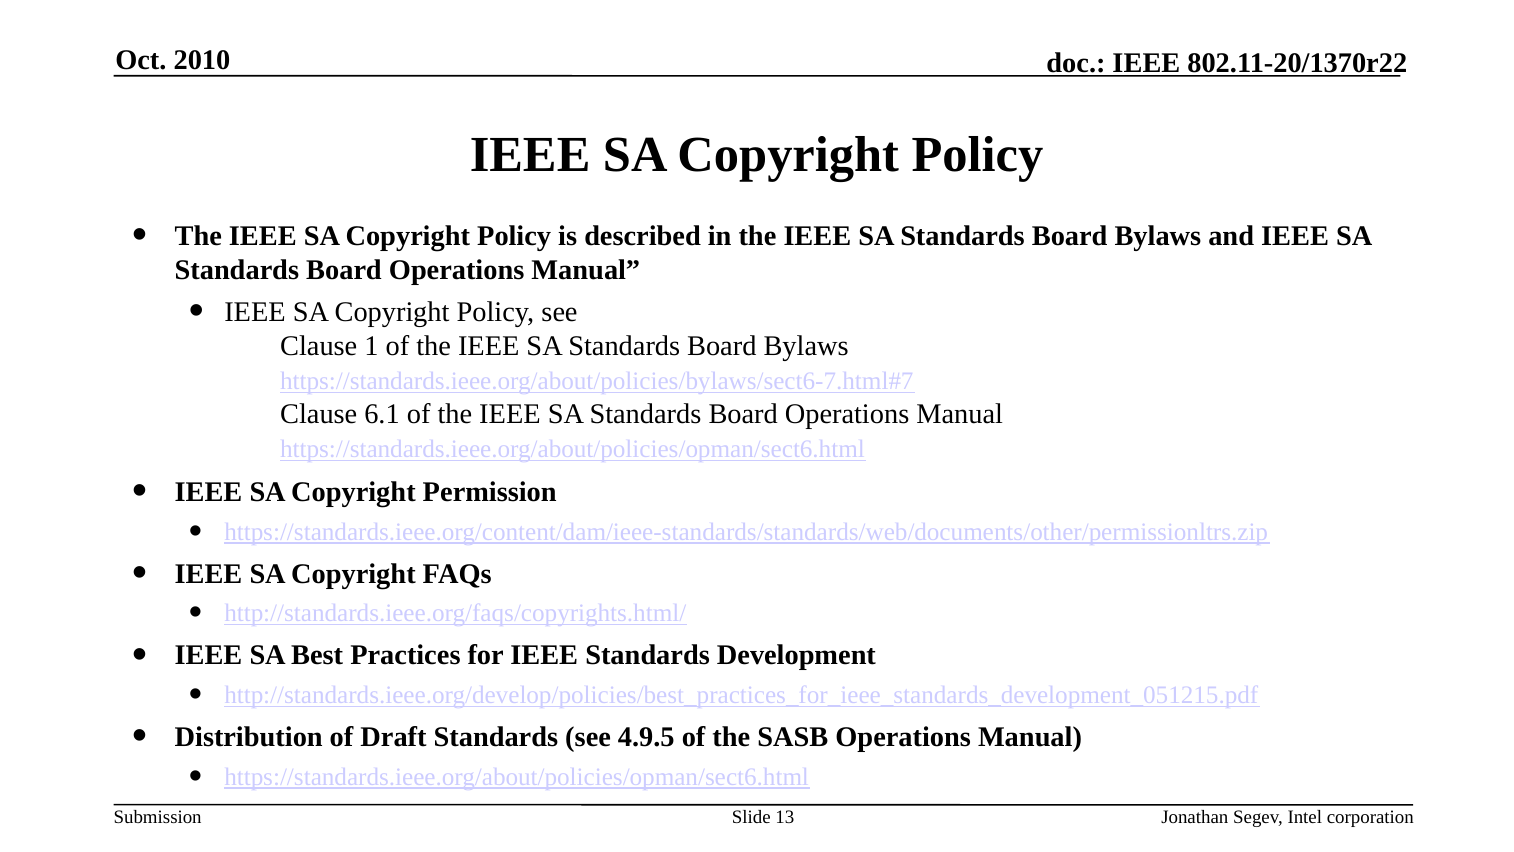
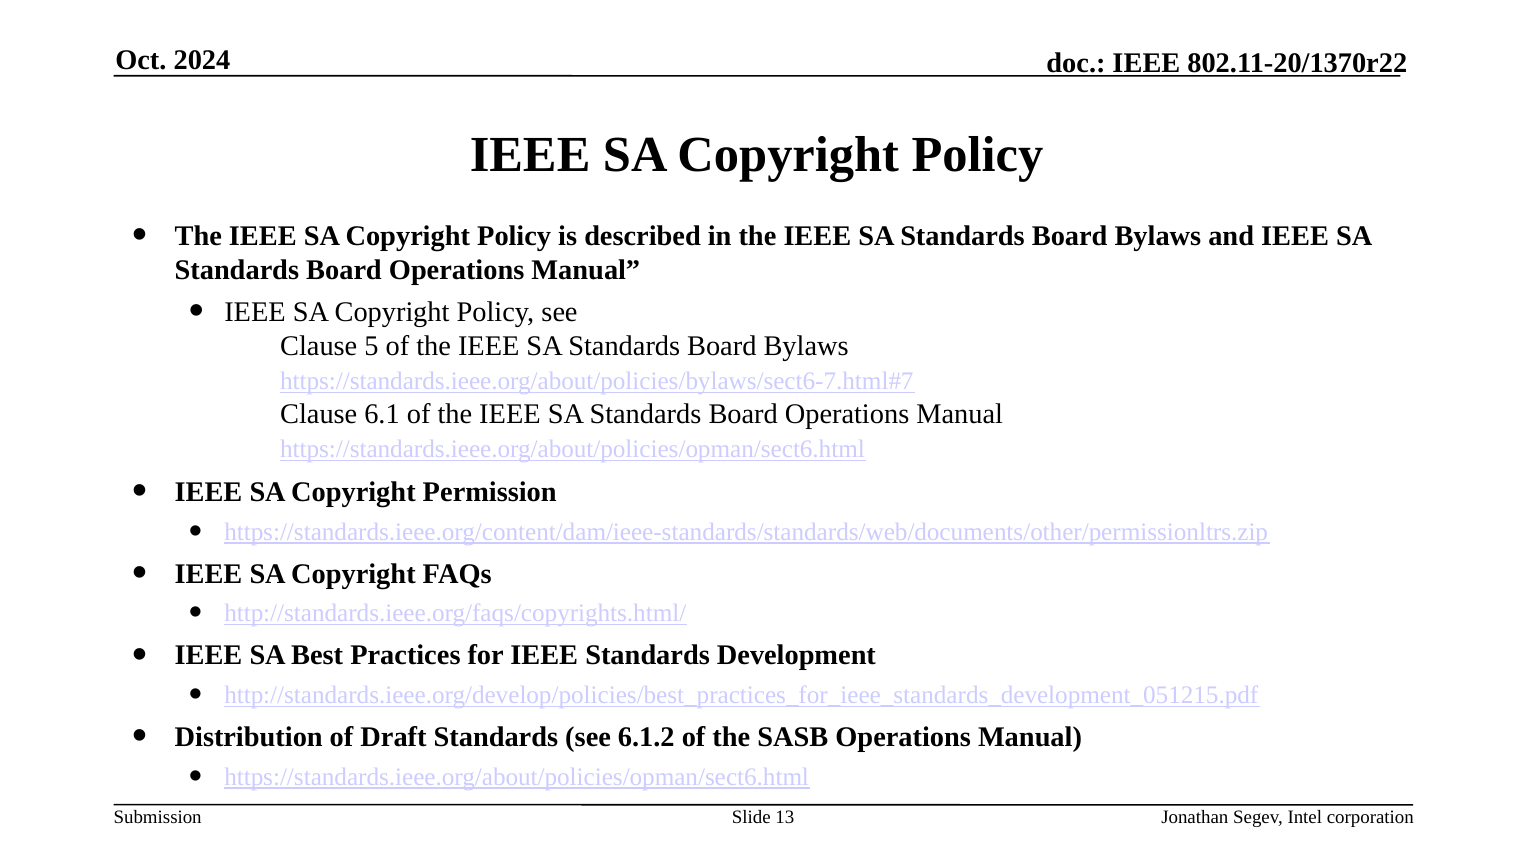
2010: 2010 -> 2024 (202, 60)
1: 1 -> 5 (371, 346)
4.9.5: 4.9.5 -> 6.1.2 (646, 737)
